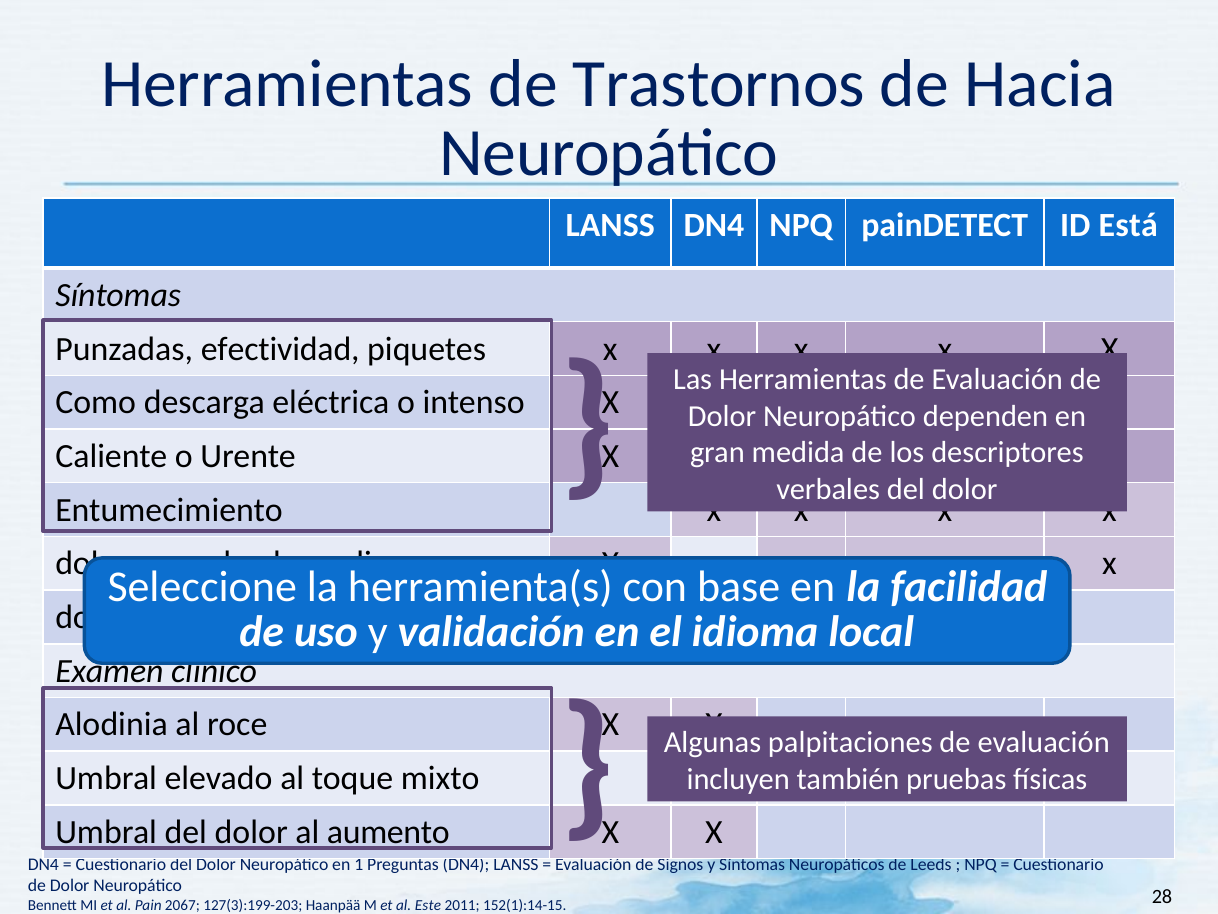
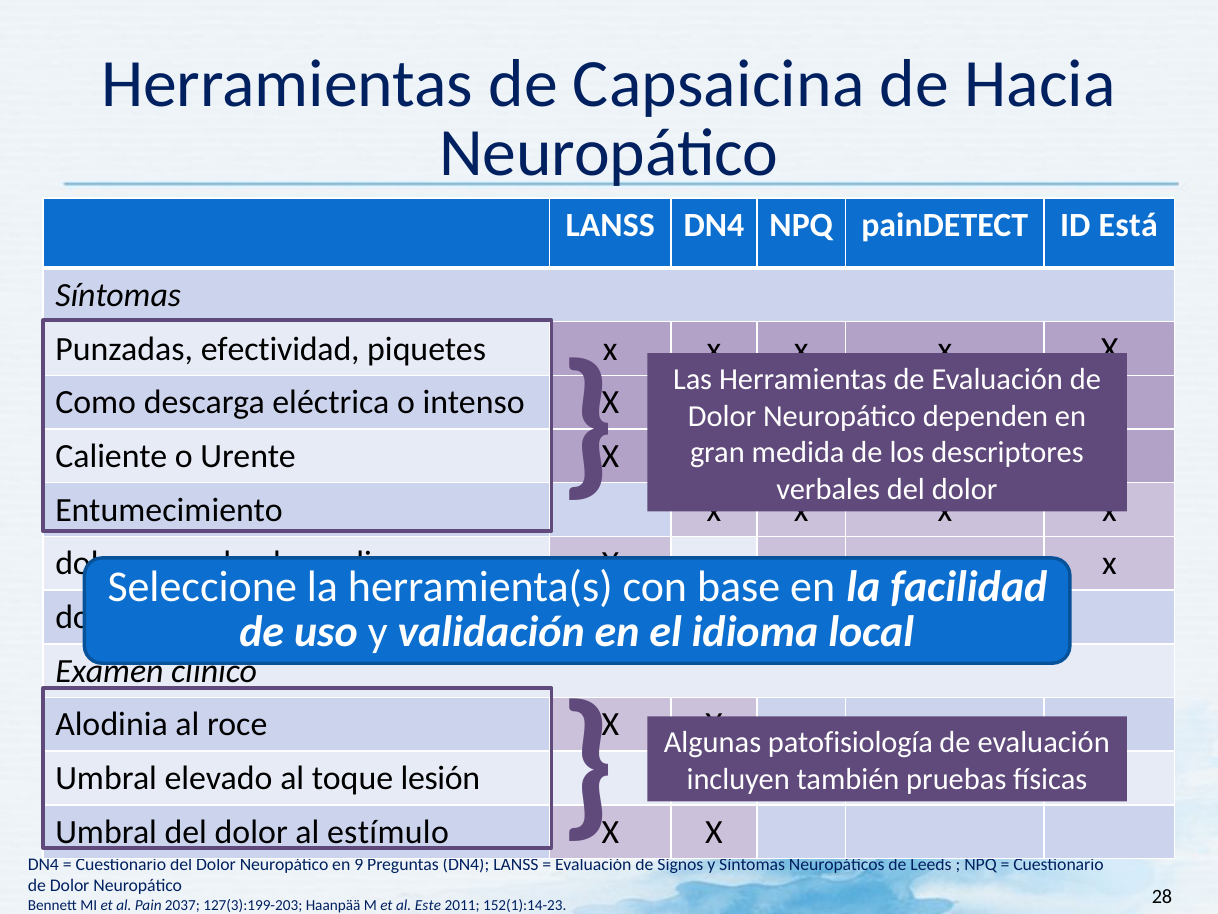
Trastornos: Trastornos -> Capsaicina (719, 84)
palpitaciones: palpitaciones -> patofisiología (850, 742)
mixto: mixto -> lesión (440, 778)
aumento: aumento -> estímulo (388, 832)
1: 1 -> 9 (359, 864)
2067: 2067 -> 2037 (182, 905)
152(1):14-15: 152(1):14-15 -> 152(1):14-23 (525, 905)
